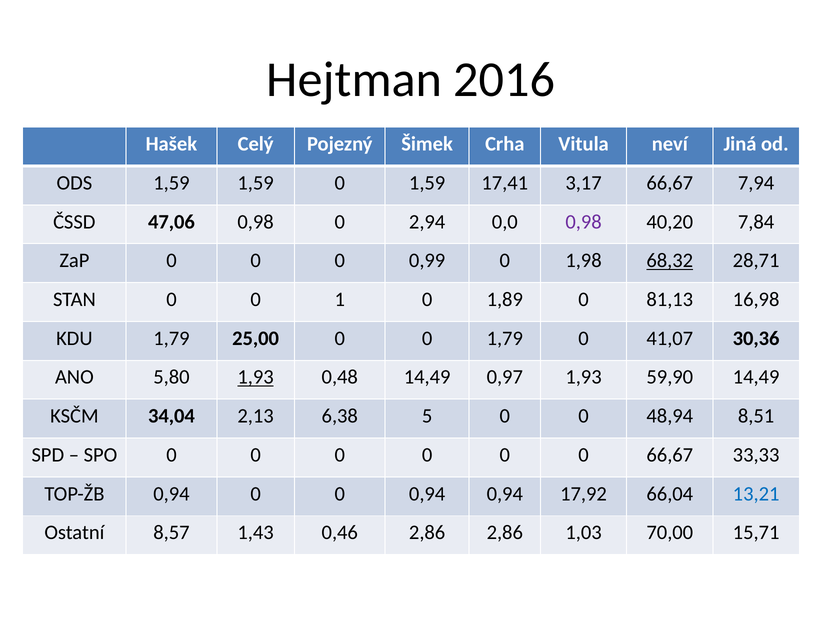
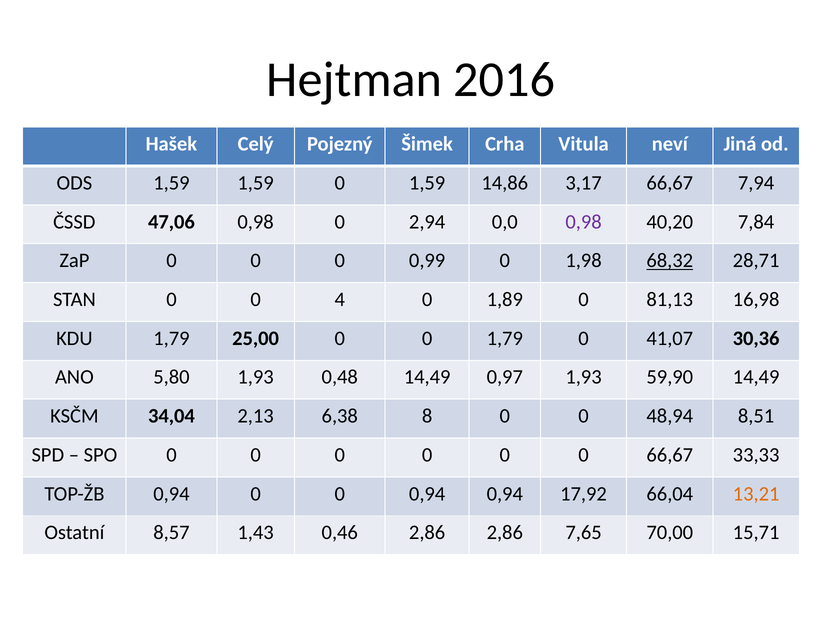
17,41: 17,41 -> 14,86 (505, 183)
1: 1 -> 4 (340, 299)
1,93 underline: present -> none (256, 377)
5: 5 -> 8 (427, 416)
13,21 colour: blue -> orange (756, 493)
1,03: 1,03 -> 7,65 (584, 532)
